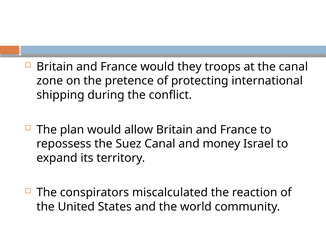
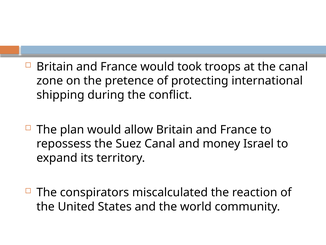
they: they -> took (190, 67)
